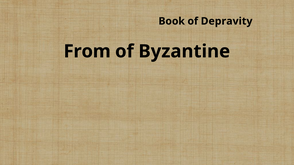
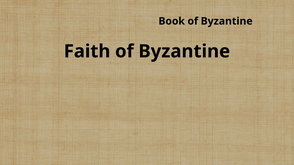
Book of Depravity: Depravity -> Byzantine (227, 21)
From: From -> Faith (87, 51)
